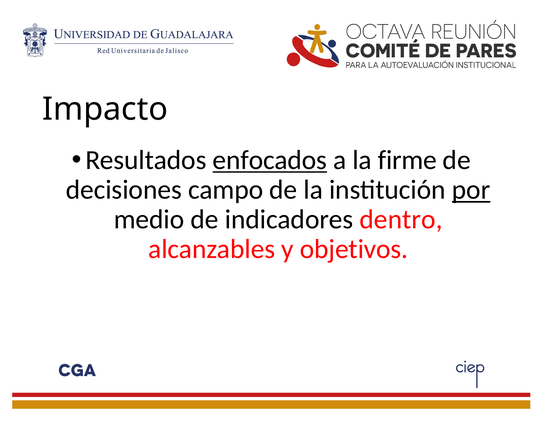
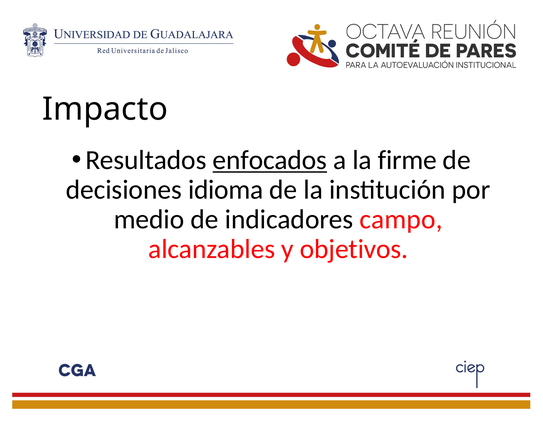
campo: campo -> idioma (226, 190)
por underline: present -> none (471, 190)
dentro: dentro -> campo (401, 219)
